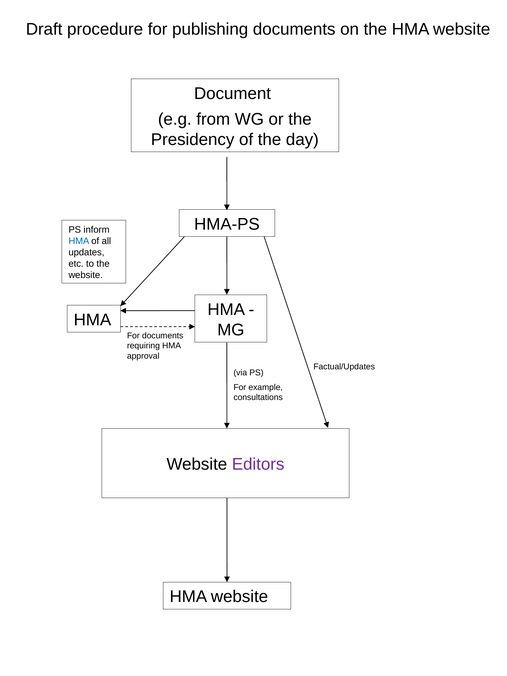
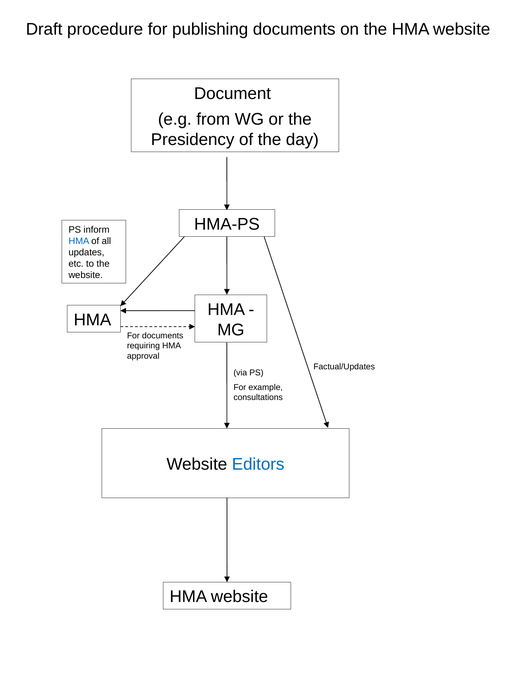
Editors colour: purple -> blue (258, 464)
